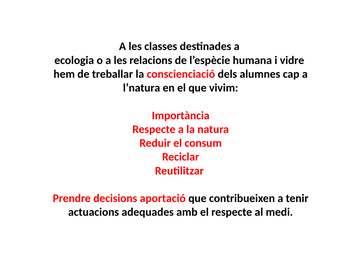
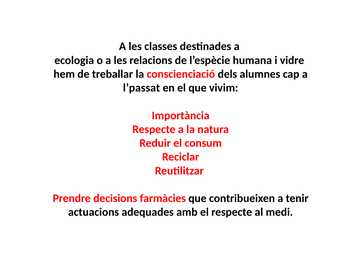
l’natura: l’natura -> l’passat (141, 88)
aportació: aportació -> farmàcies (163, 198)
